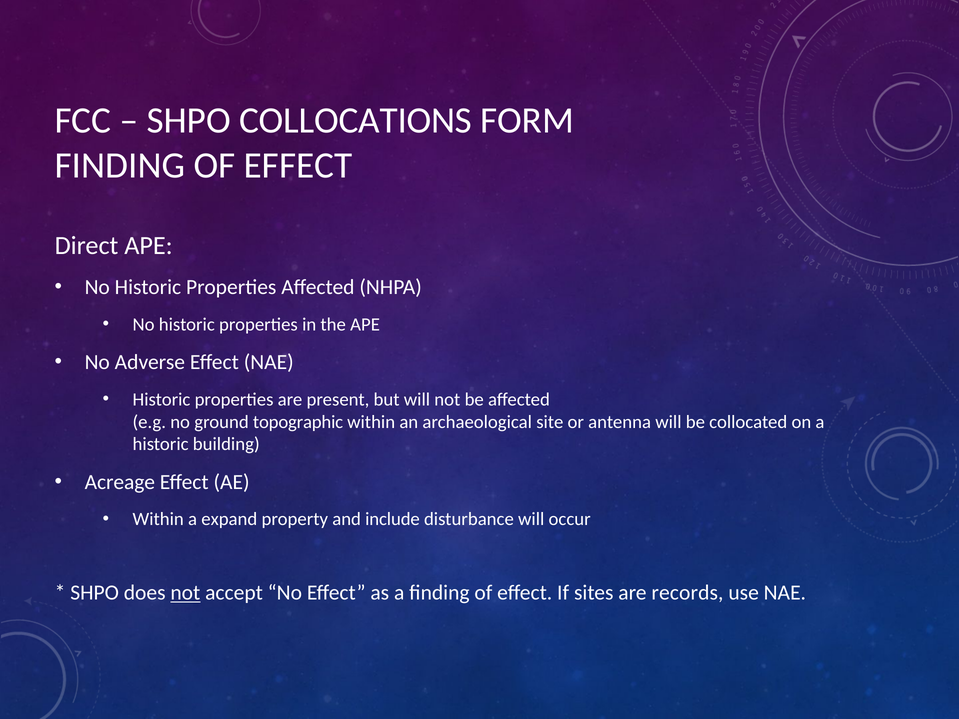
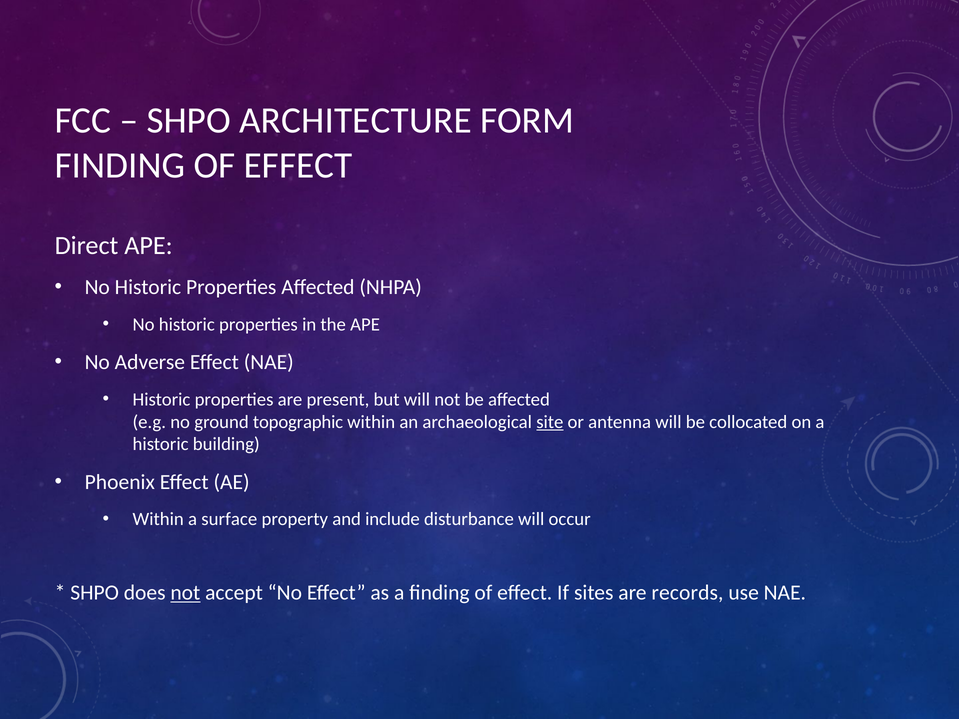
COLLOCATIONS: COLLOCATIONS -> ARCHITECTURE (355, 121)
site underline: none -> present (550, 422)
Acreage: Acreage -> Phoenix (120, 482)
expand: expand -> surface (229, 519)
